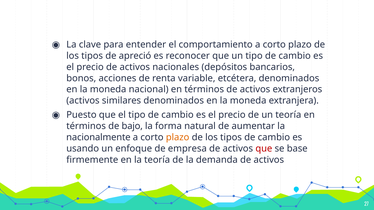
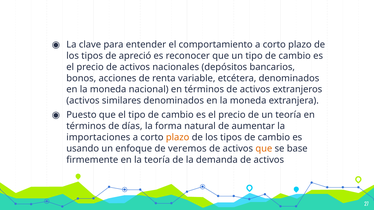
bajo: bajo -> días (132, 126)
nacionalmente: nacionalmente -> importaciones (98, 138)
empresa: empresa -> veremos (187, 149)
que colour: red -> orange (264, 149)
